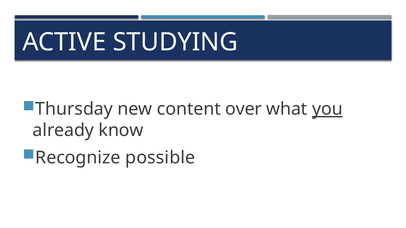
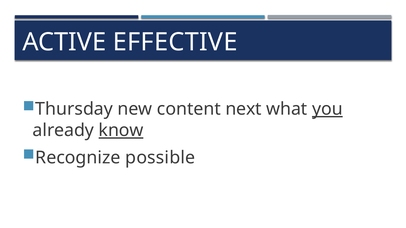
STUDYING: STUDYING -> EFFECTIVE (175, 42)
over: over -> next (244, 109)
know underline: none -> present (121, 131)
